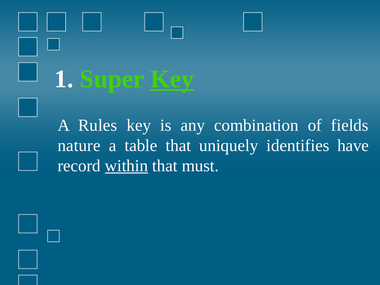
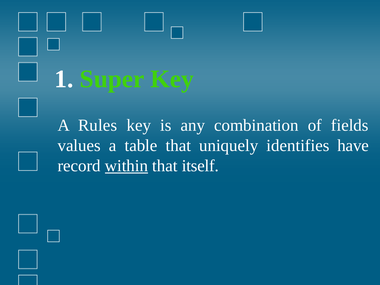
Key underline: present -> none (172, 79)
nature: nature -> values (79, 146)
must: must -> itself (200, 166)
